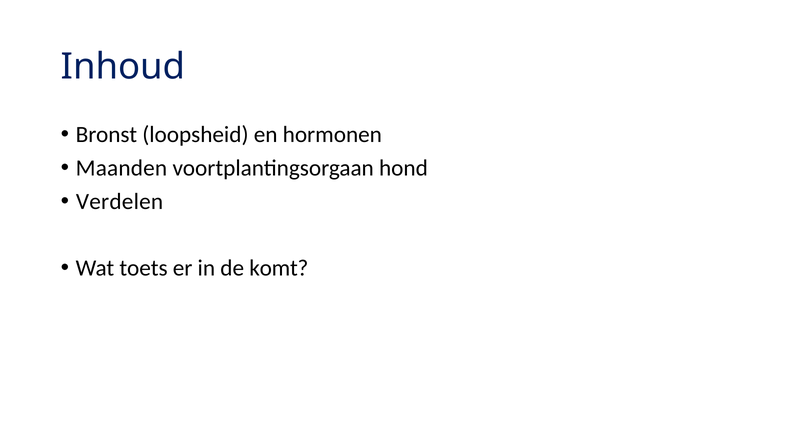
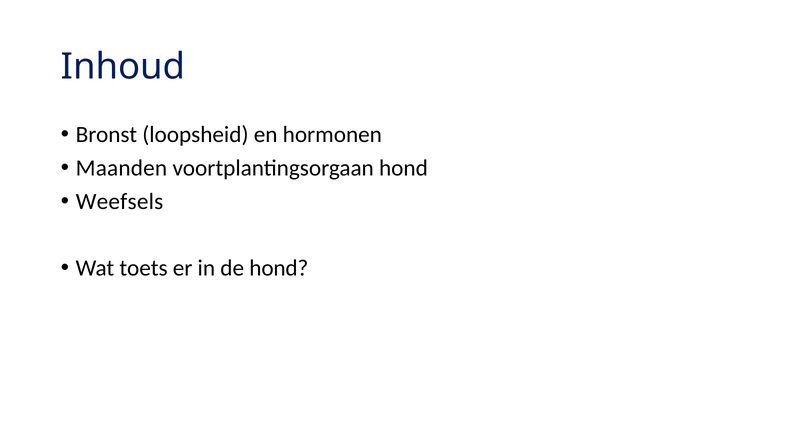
Verdelen: Verdelen -> Weefsels (120, 202)
de komt: komt -> hond (279, 268)
